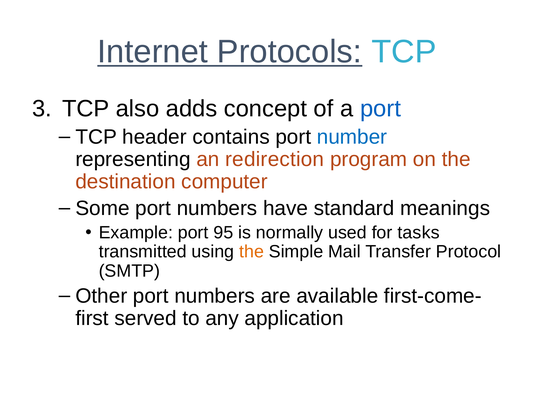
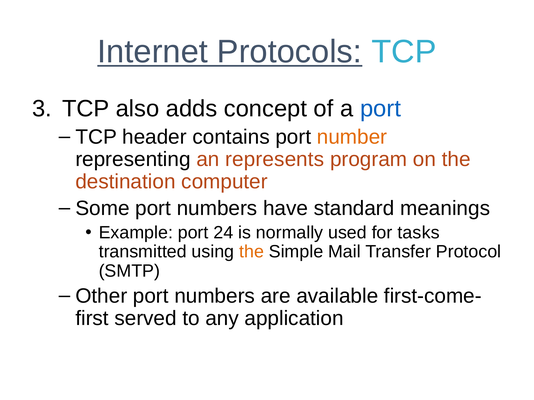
number colour: blue -> orange (352, 137)
redirection: redirection -> represents (275, 159)
95: 95 -> 24 (223, 233)
